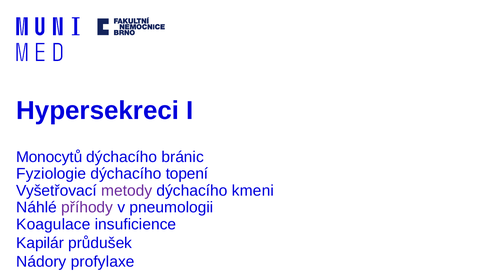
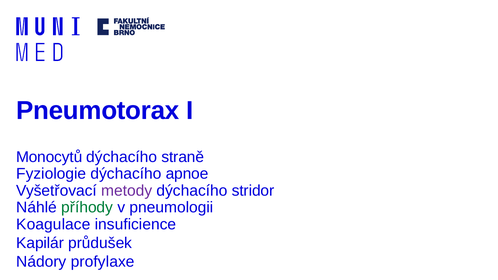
Hypersekreci: Hypersekreci -> Pneumotorax (98, 111)
bránic: bránic -> straně (183, 157)
topení: topení -> apnoe (187, 174)
kmeni: kmeni -> stridor (253, 191)
příhody colour: purple -> green (87, 208)
